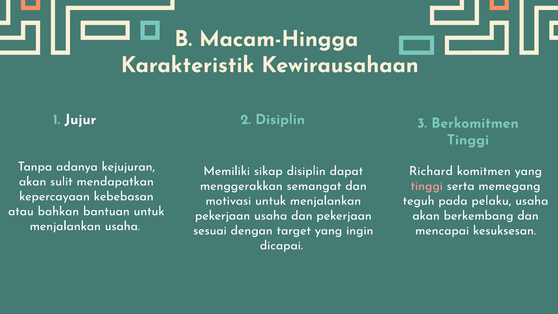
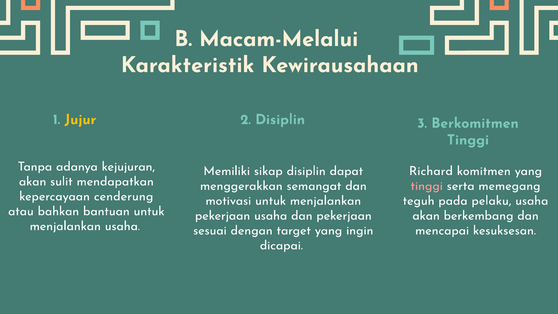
Macam-Hingga: Macam-Hingga -> Macam-Melalui (279, 39)
Jujur colour: white -> yellow (80, 119)
kebebasan: kebebasan -> cenderung (124, 196)
